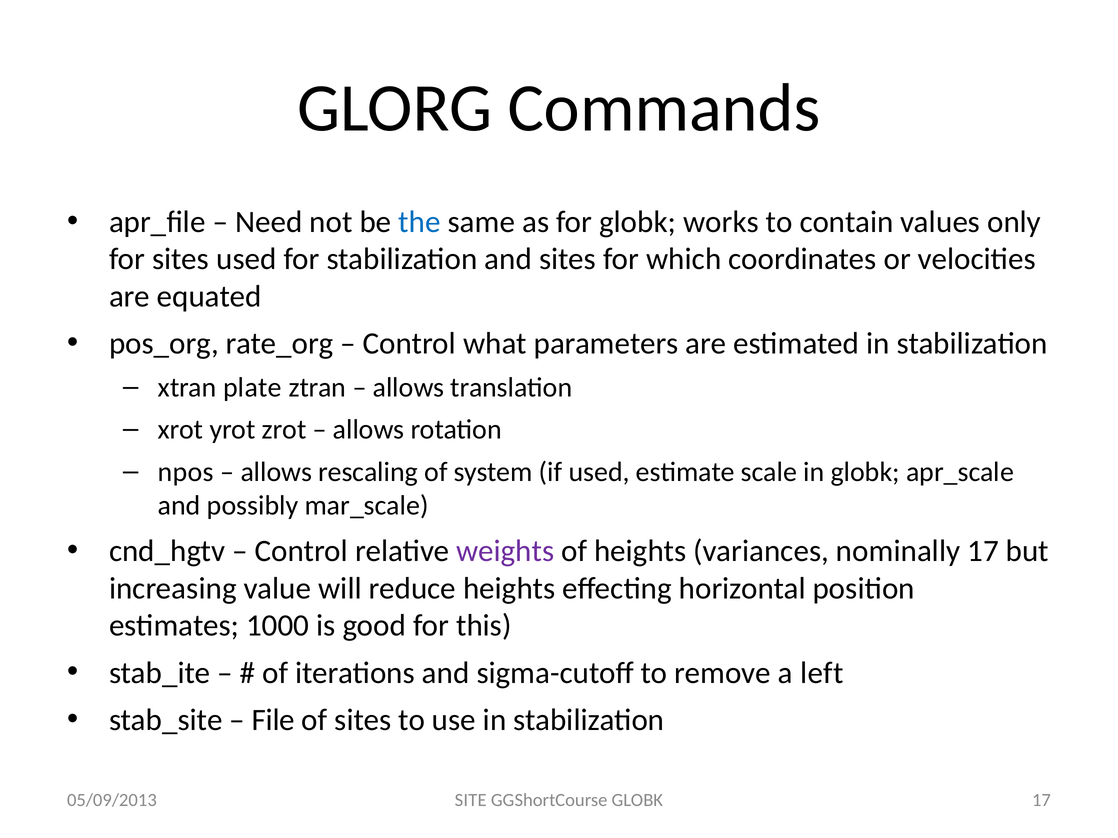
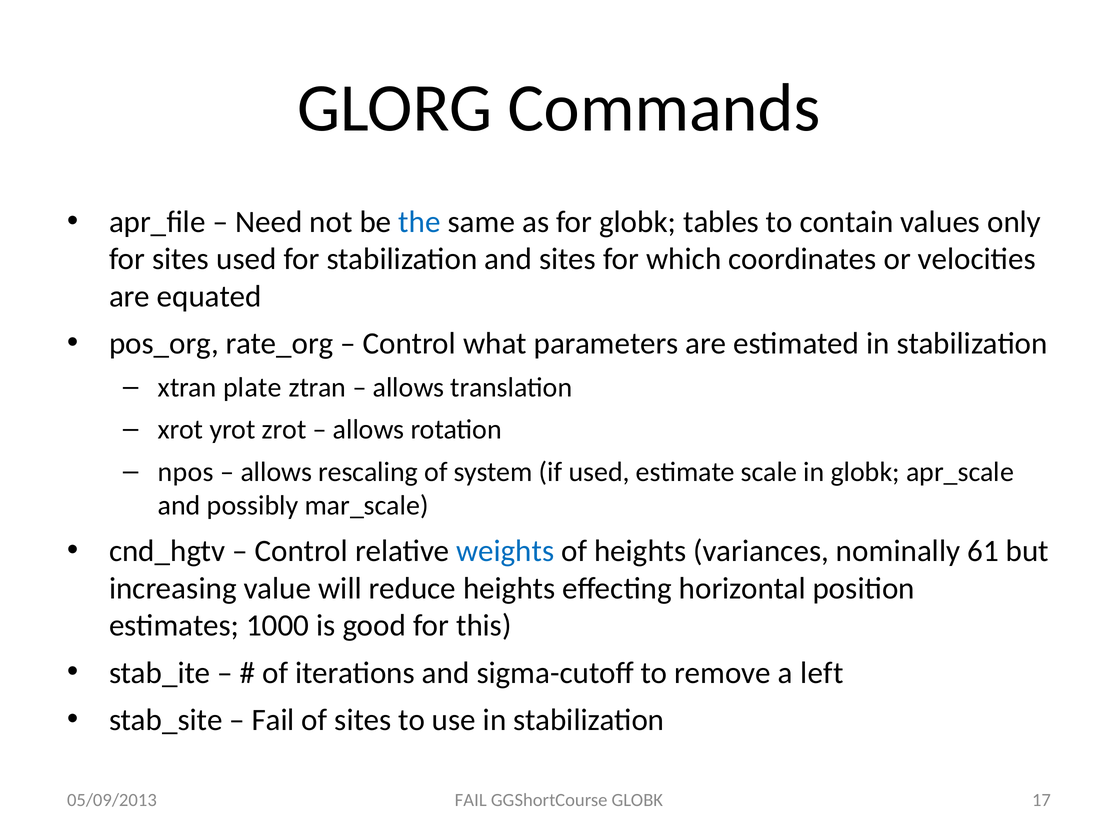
works: works -> tables (721, 222)
weights colour: purple -> blue (505, 551)
nominally 17: 17 -> 61 (983, 551)
File: File -> Fail (273, 720)
SITE: SITE -> FAIL (471, 801)
